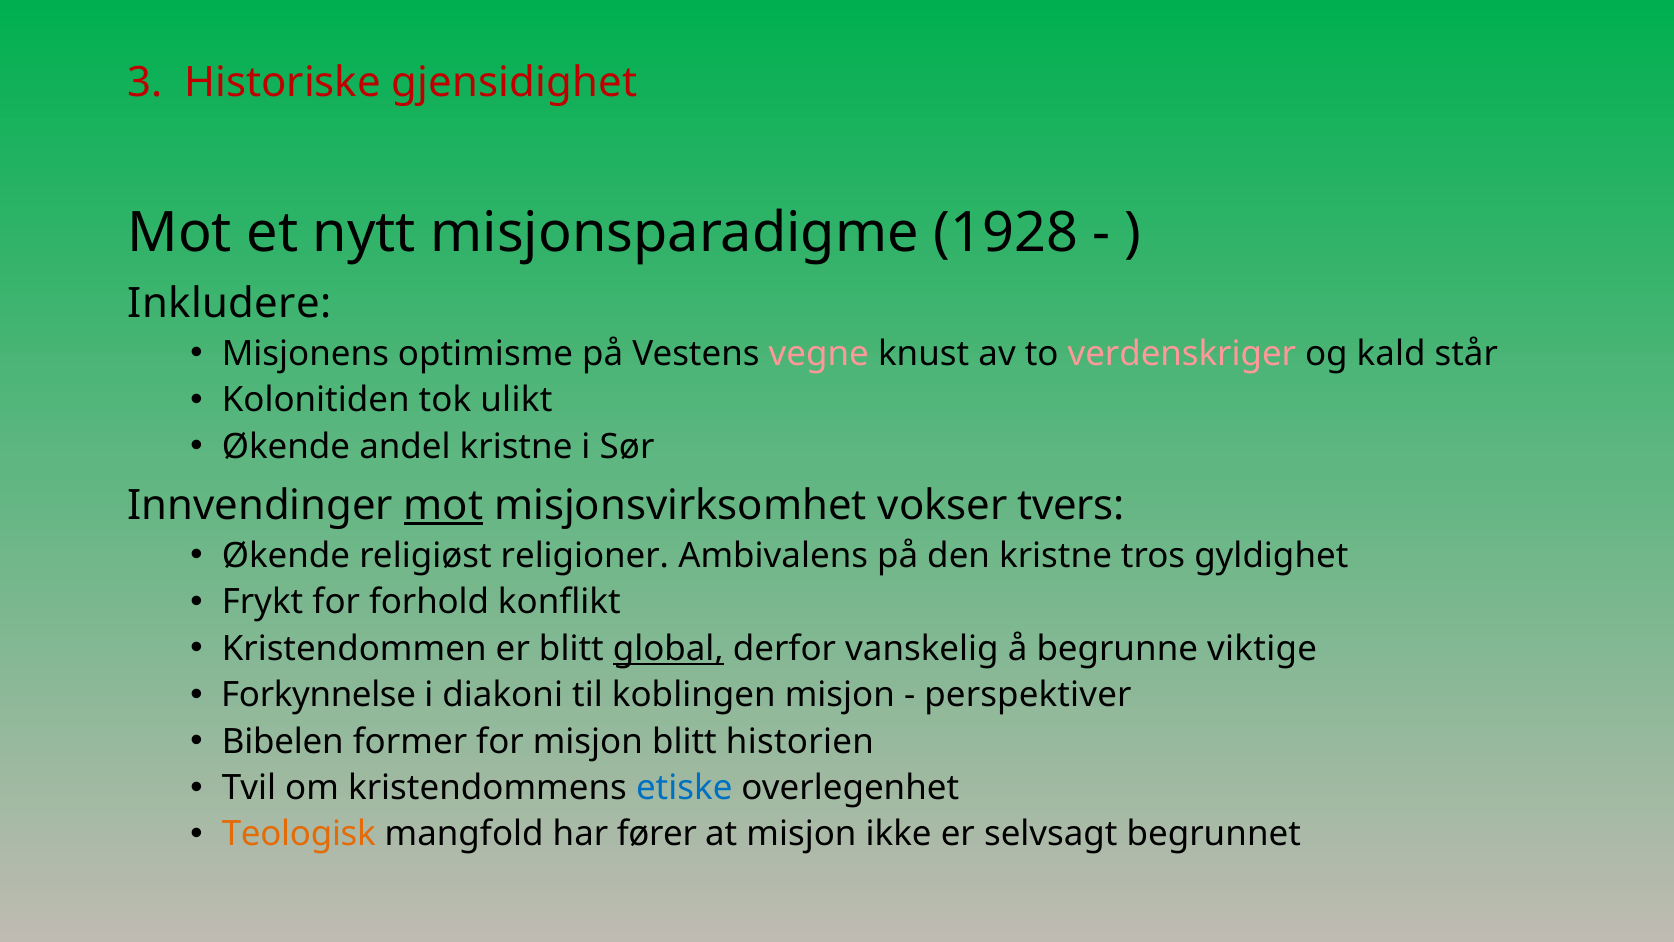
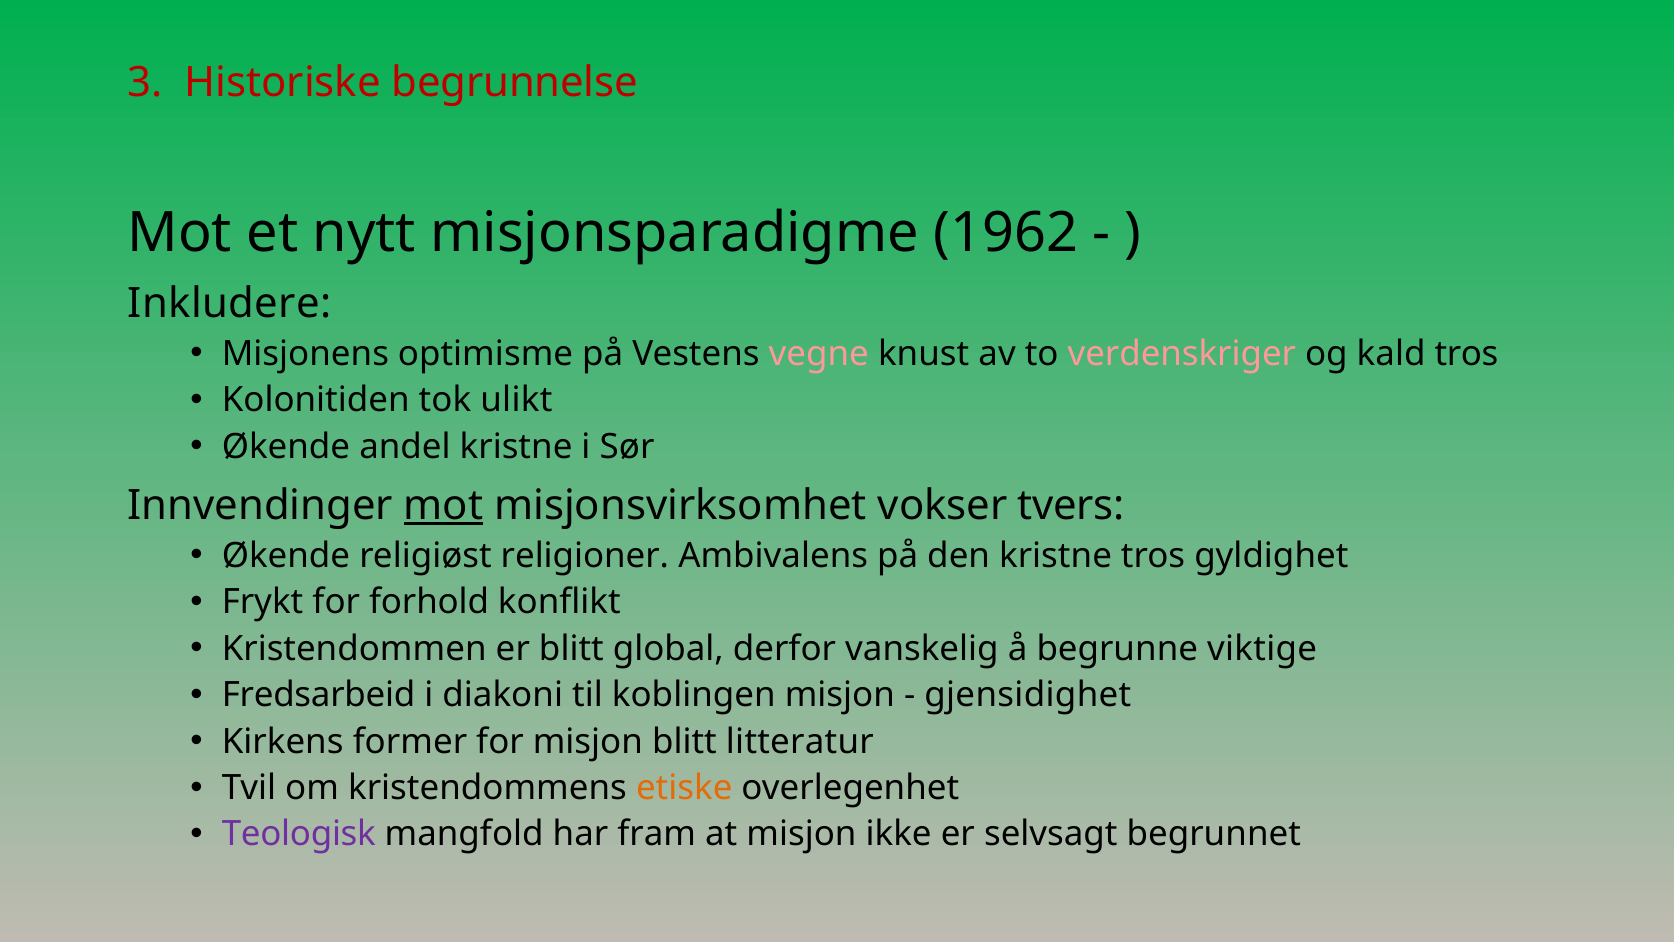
gjensidighet: gjensidighet -> begrunnelse (515, 83)
1928: 1928 -> 1962 (1006, 233)
kald står: står -> tros (1466, 354)
global underline: present -> none (668, 648)
Forkynnelse: Forkynnelse -> Fredsarbeid (319, 695)
perspektiver: perspektiver -> gjensidighet (1028, 695)
Bibelen: Bibelen -> Kirkens (283, 741)
historien: historien -> litteratur (800, 741)
etiske colour: blue -> orange (684, 788)
Teologisk colour: orange -> purple (299, 834)
fører: fører -> fram (657, 834)
